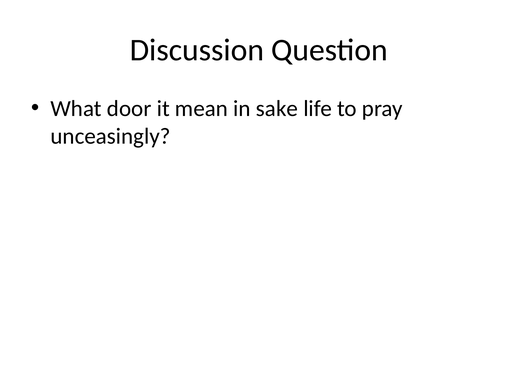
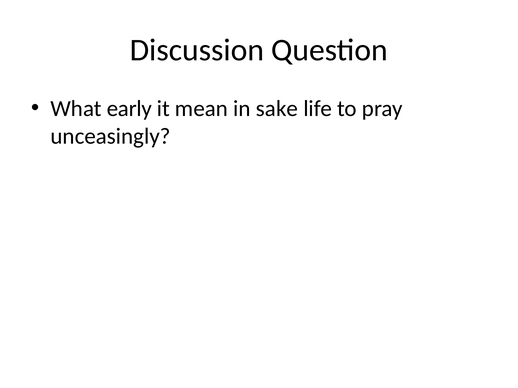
door: door -> early (129, 109)
